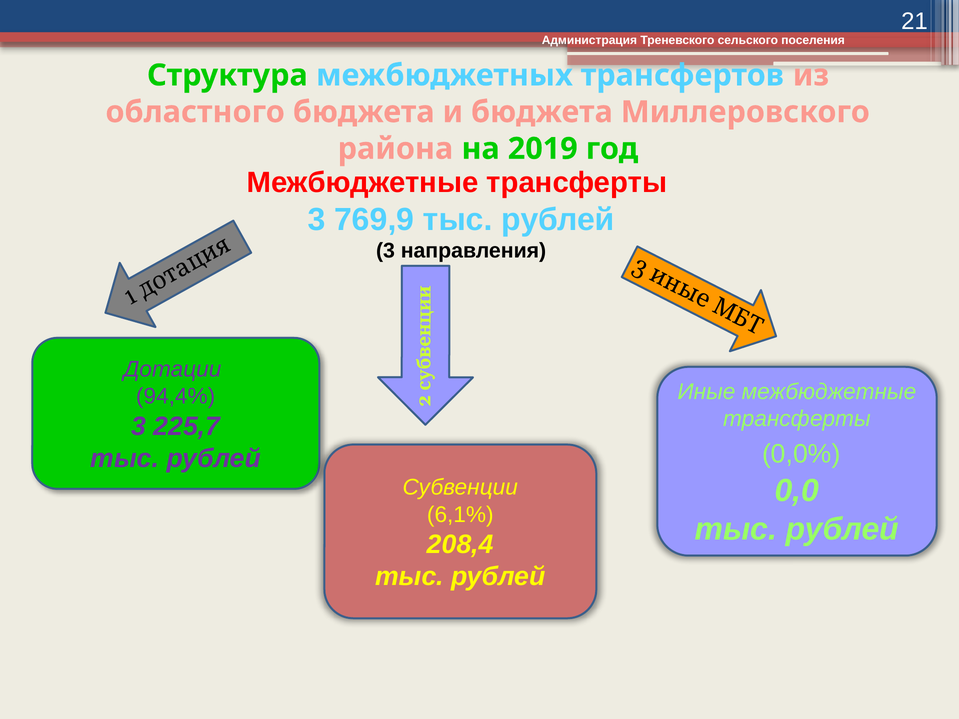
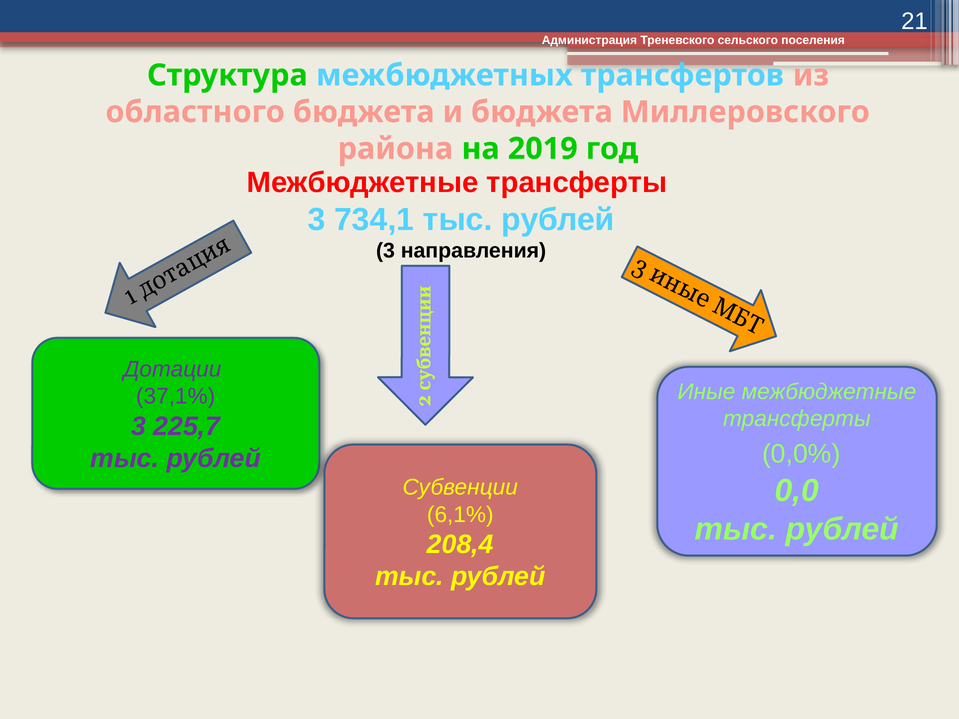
769,9: 769,9 -> 734,1 (374, 220)
94,4%: 94,4% -> 37,1% (176, 397)
